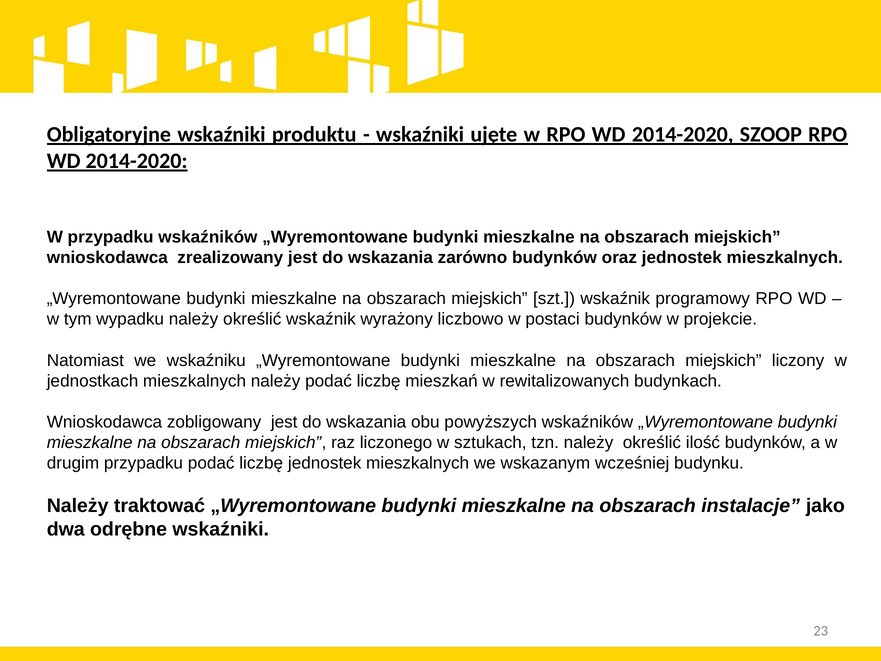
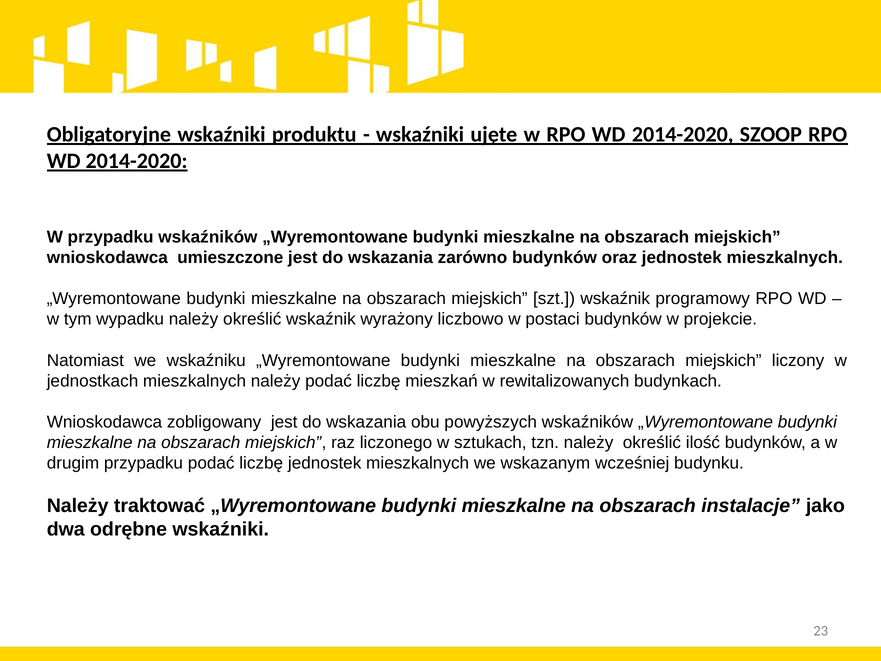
zrealizowany: zrealizowany -> umieszczone (230, 257)
